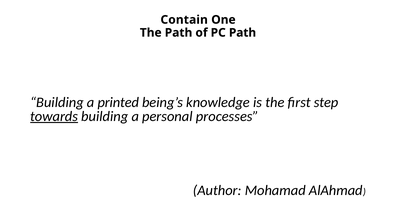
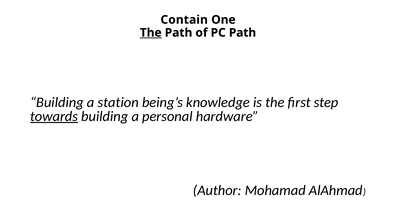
The underline: none -> present (151, 33)
printed: printed -> station (118, 102)
processes: processes -> hardware (227, 116)
